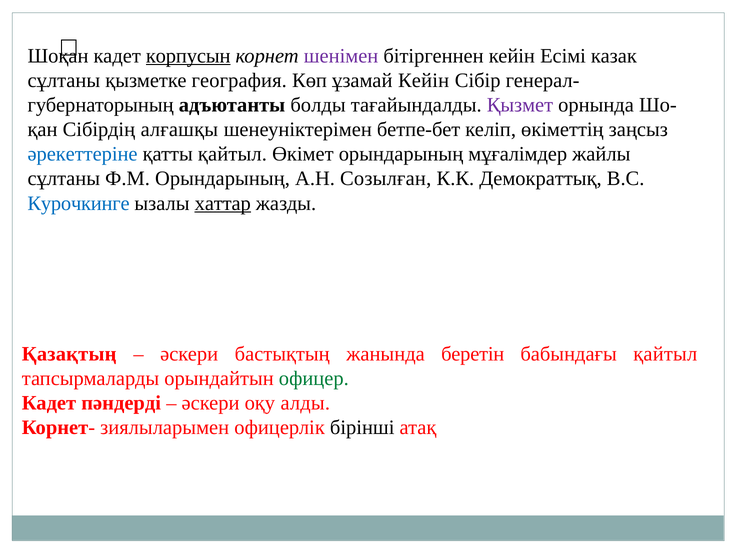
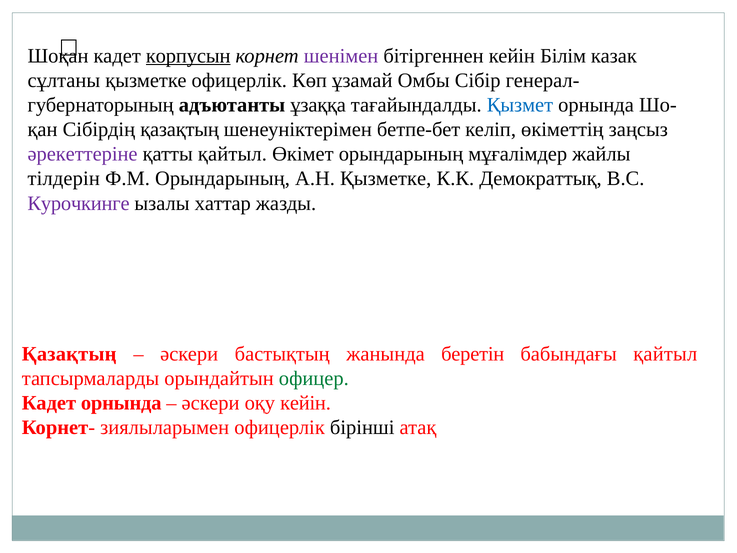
Есімі: Есімі -> Білім (563, 56)
қызметке география: география -> офицерлік (239, 80)
ұзамай Кейiн: Кейiн -> Омбы (424, 80)
болды: болды -> ұзаққа (318, 105)
Қызмет colour: purple -> blue (520, 105)
Сiбiрдiң алғашқы: алғашқы -> қазақтың (180, 129)
әрекеттерiне colour: blue -> purple (83, 154)
сұлтаны: сұлтаны -> тілдерін (64, 179)
А.Н Созылған: Созылған -> Қызметке (386, 179)
Курочкинге colour: blue -> purple (79, 203)
хаттар underline: present -> none (223, 203)
Кадет пәндерді: пәндерді -> орнында (121, 403)
оқу алды: алды -> кейiн (306, 403)
